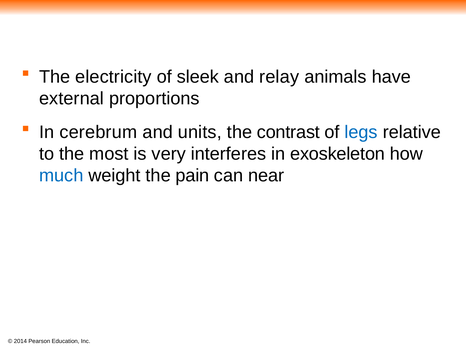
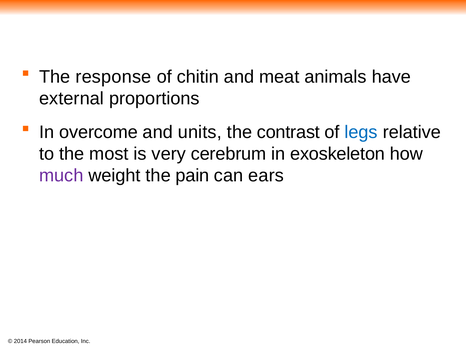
electricity: electricity -> response (113, 77)
sleek: sleek -> chitin (198, 77)
relay: relay -> meat (279, 77)
cerebrum: cerebrum -> overcome (98, 132)
interferes: interferes -> cerebrum (229, 154)
much colour: blue -> purple (61, 176)
near: near -> ears (266, 176)
